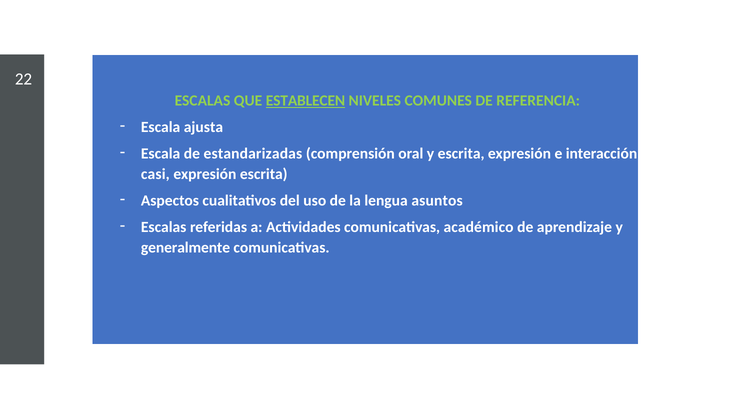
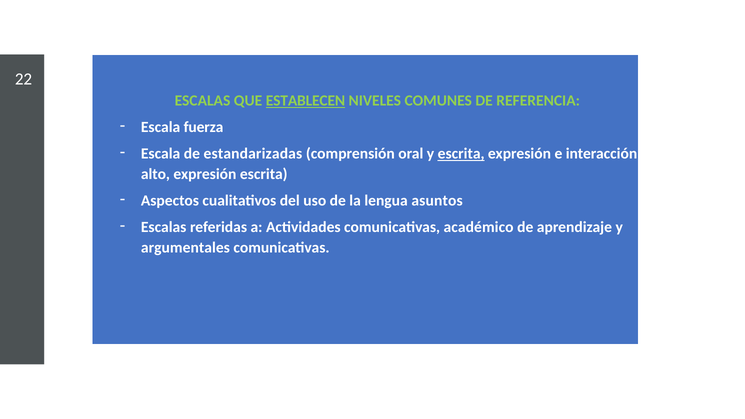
ajusta: ajusta -> fuerza (204, 127)
escrita underline: none -> present (461, 154)
casi: casi -> alto (155, 174)
generalmente: generalmente -> argumentales (185, 247)
